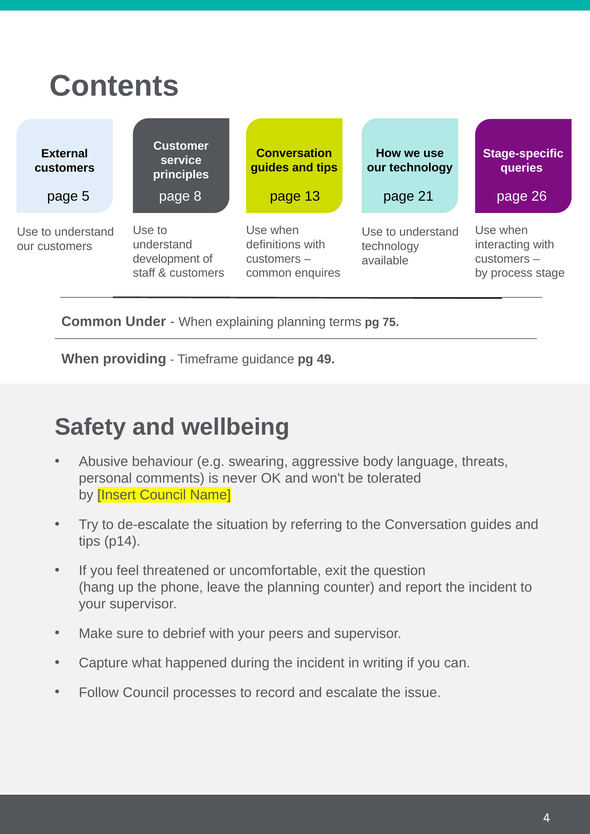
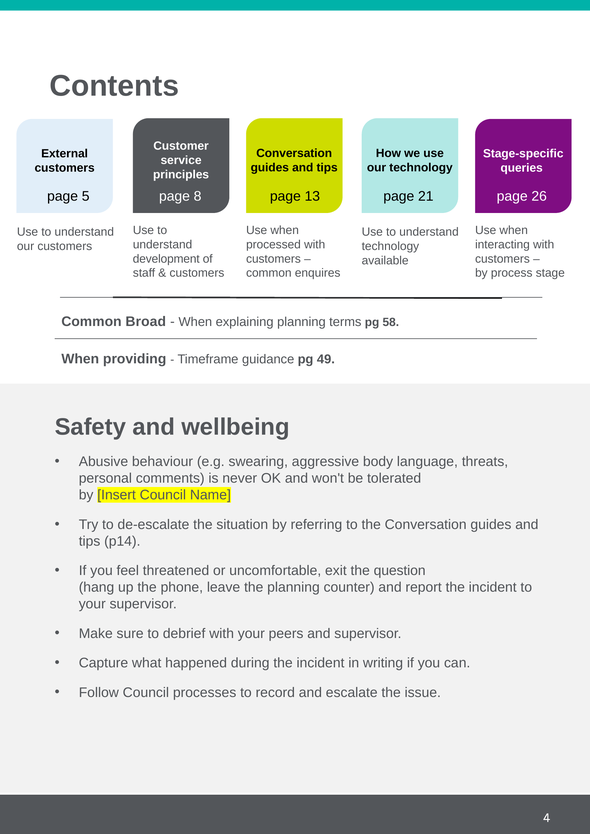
definitions: definitions -> processed (273, 245)
Under: Under -> Broad (146, 322)
75: 75 -> 58 (391, 322)
